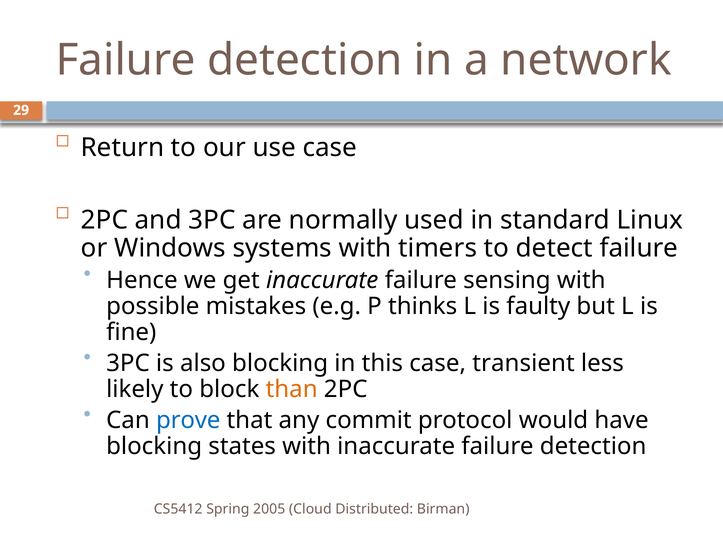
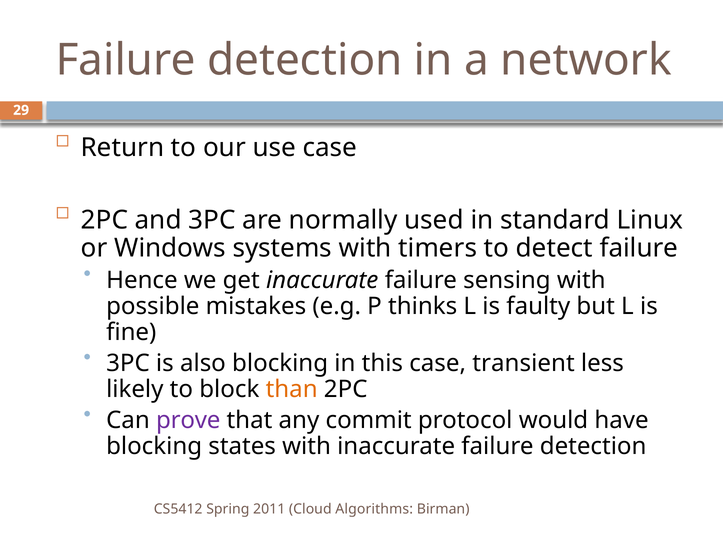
prove colour: blue -> purple (188, 420)
2005: 2005 -> 2011 (269, 508)
Distributed: Distributed -> Algorithms (374, 508)
